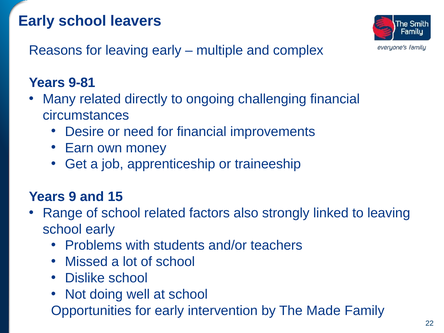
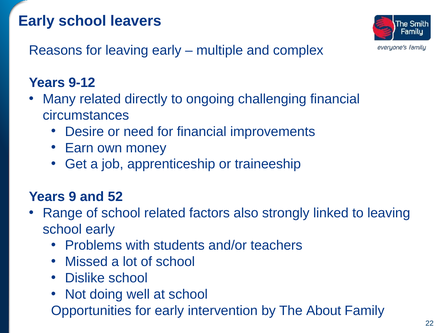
9-81: 9-81 -> 9-12 (82, 83)
15: 15 -> 52 (115, 197)
Made: Made -> About (324, 311)
